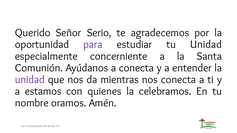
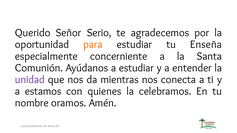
para colour: purple -> orange (93, 45)
tu Unidad: Unidad -> Enseña (206, 45)
a conecta: conecta -> estudiar (136, 68)
